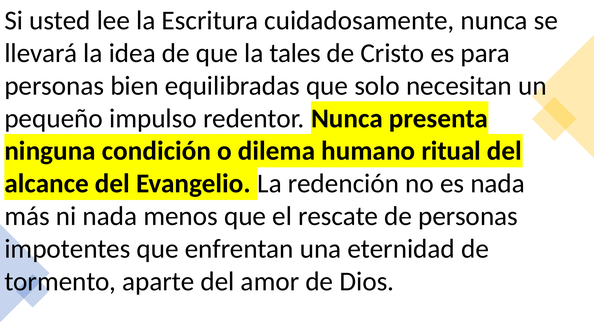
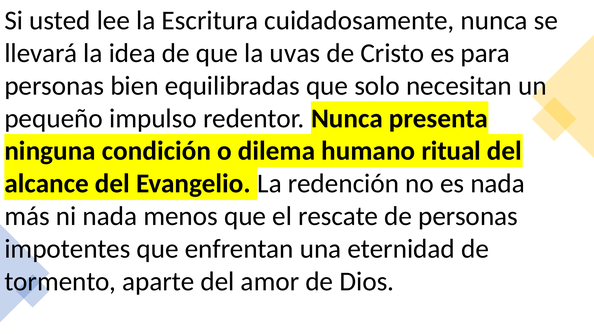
tales: tales -> uvas (295, 53)
